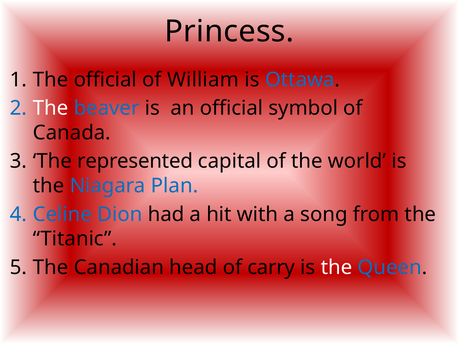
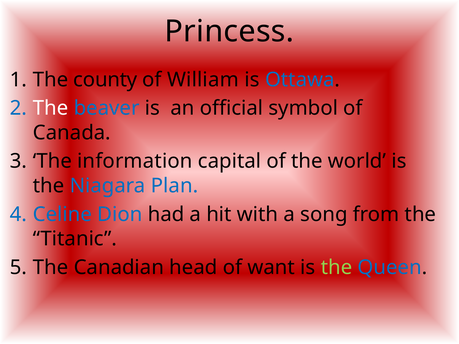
The official: official -> county (105, 80)
represented: represented -> information (135, 161)
carry: carry -> want (271, 268)
the colour: white -> light green (336, 268)
